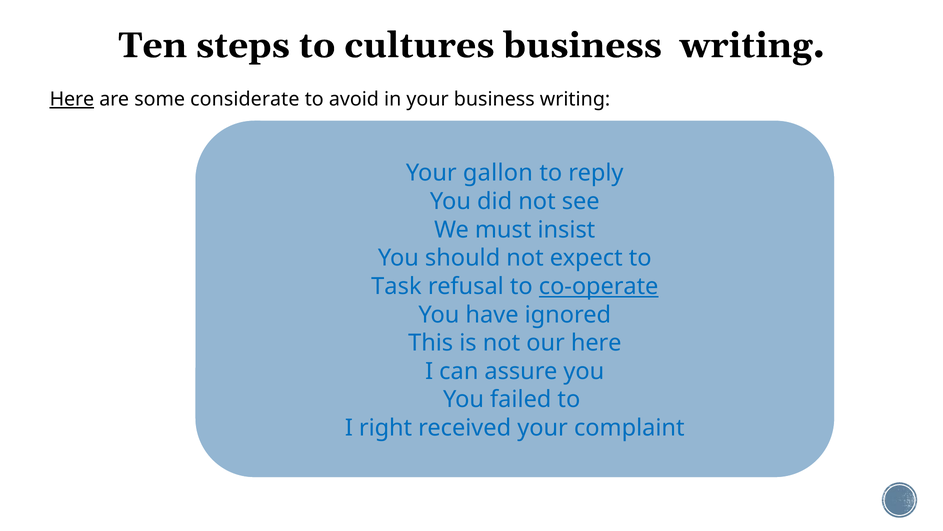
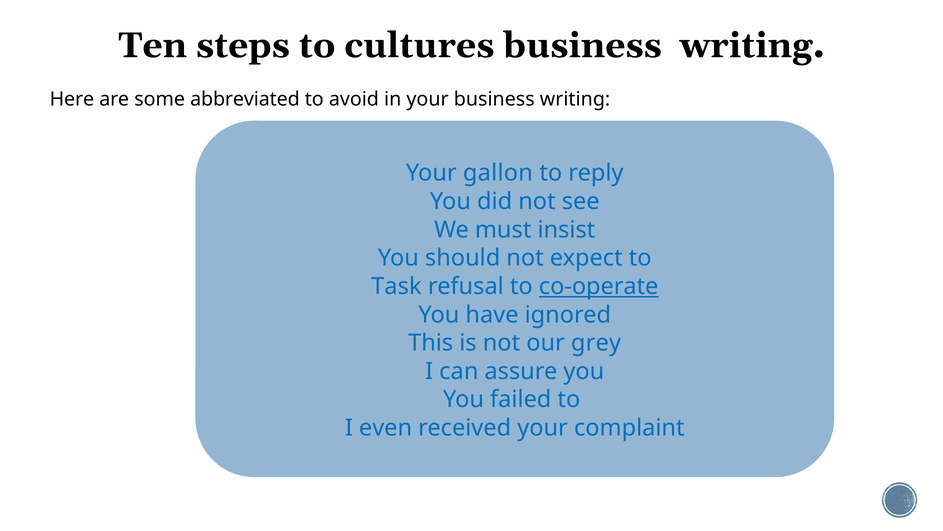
Here underline: present -> none (72, 99)
considerate: considerate -> abbreviated (245, 99)
our here: here -> grey (596, 343)
right: right -> even (386, 428)
